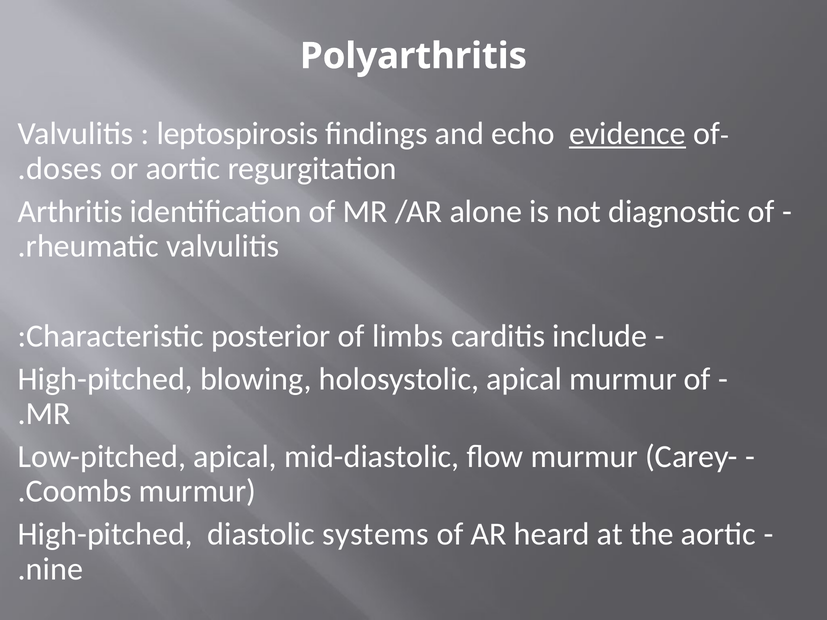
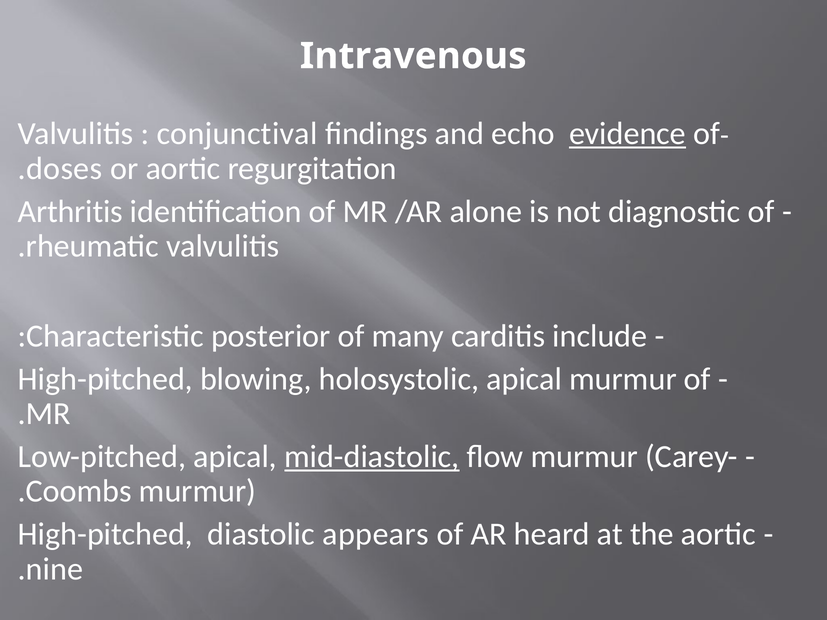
Polyarthritis: Polyarthritis -> Intravenous (413, 56)
leptospirosis: leptospirosis -> conjunctival (237, 134)
limbs: limbs -> many (408, 336)
mid-diastolic underline: none -> present (372, 457)
systems: systems -> appears (376, 535)
